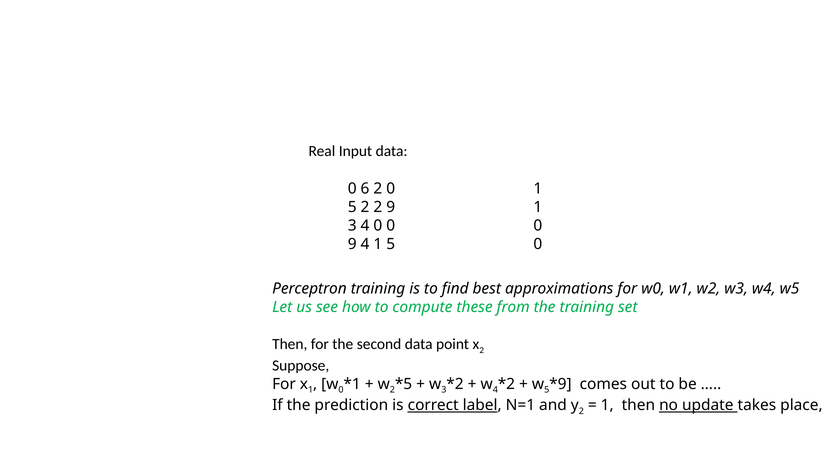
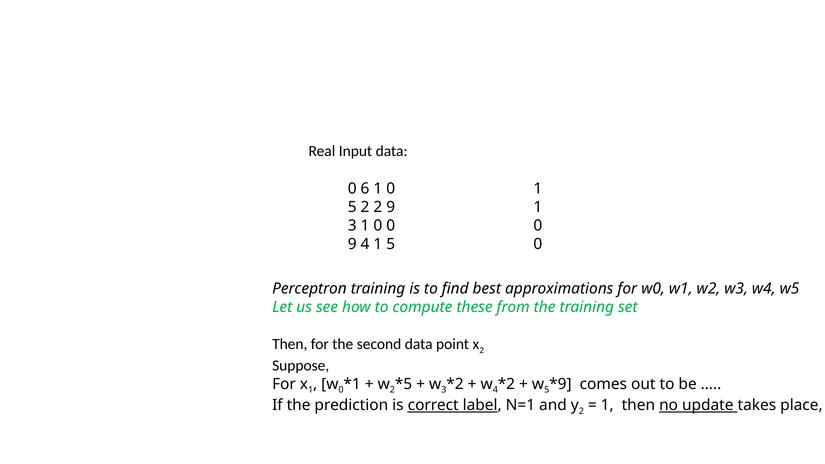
6 2: 2 -> 1 (378, 188)
3 4: 4 -> 1 (365, 226)
